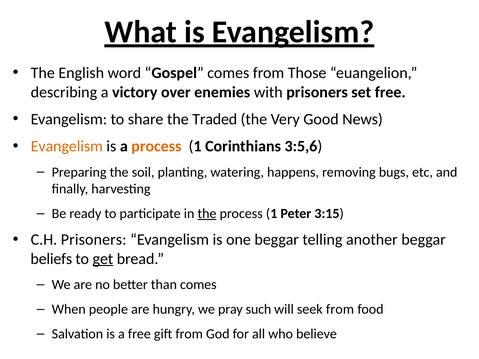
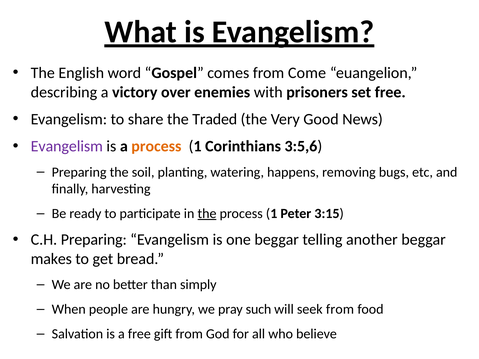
Those: Those -> Come (307, 73)
Evangelism colour: orange -> purple (67, 146)
C.H Prisoners: Prisoners -> Preparing (94, 240)
beliefs: beliefs -> makes (51, 259)
get underline: present -> none (103, 259)
than comes: comes -> simply (198, 285)
